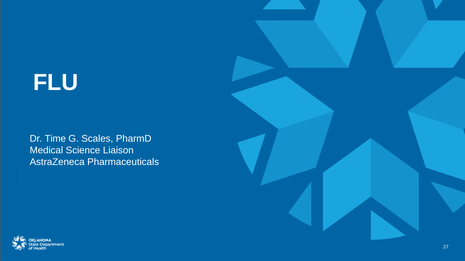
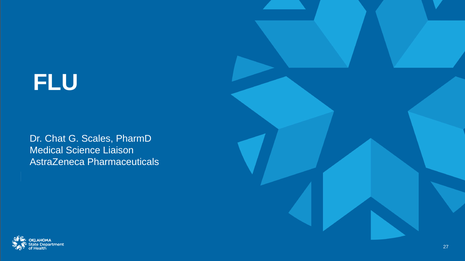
Time: Time -> Chat (55, 139)
